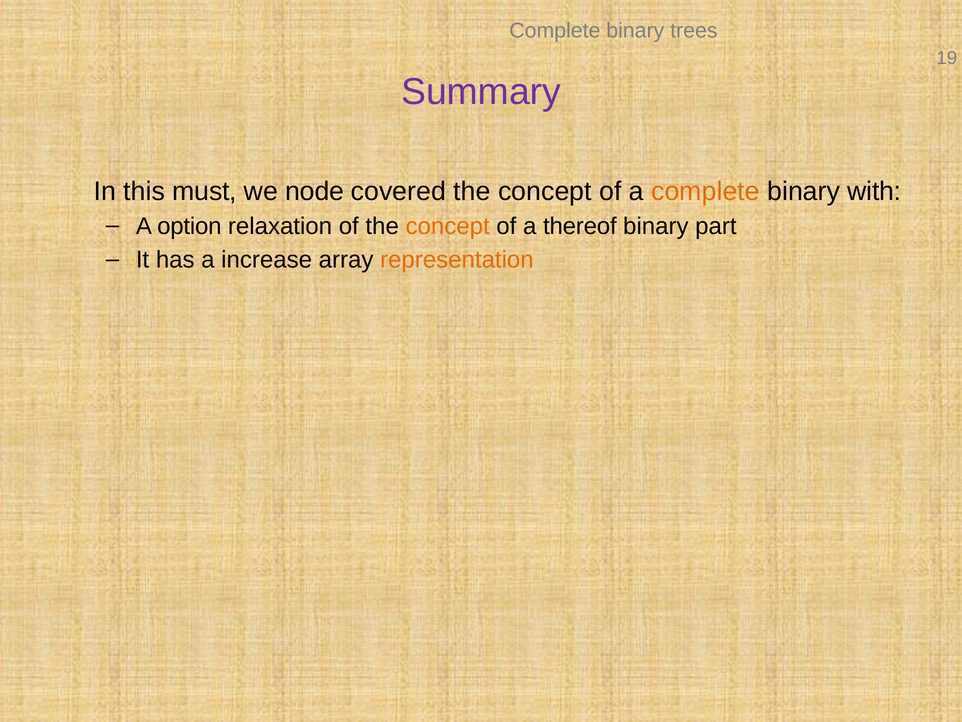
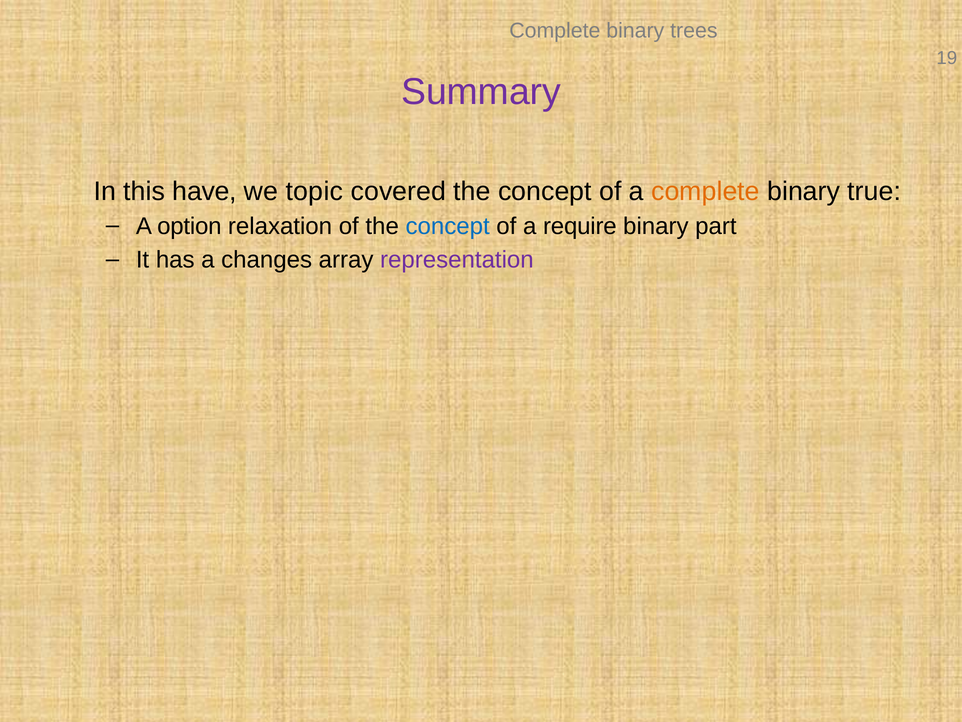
must: must -> have (205, 191)
node: node -> topic (314, 191)
with: with -> true (874, 191)
concept colour: orange -> blue (448, 226)
thereof: thereof -> require (580, 226)
increase: increase -> changes (267, 260)
representation colour: orange -> purple (457, 260)
